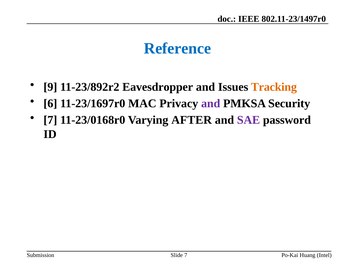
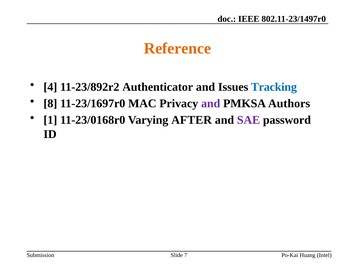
Reference colour: blue -> orange (177, 48)
9: 9 -> 4 (50, 87)
Eavesdropper: Eavesdropper -> Authenticator (158, 87)
Tracking colour: orange -> blue (274, 87)
6: 6 -> 8 (50, 104)
Security: Security -> Authors (289, 104)
7: 7 -> 1 (50, 120)
